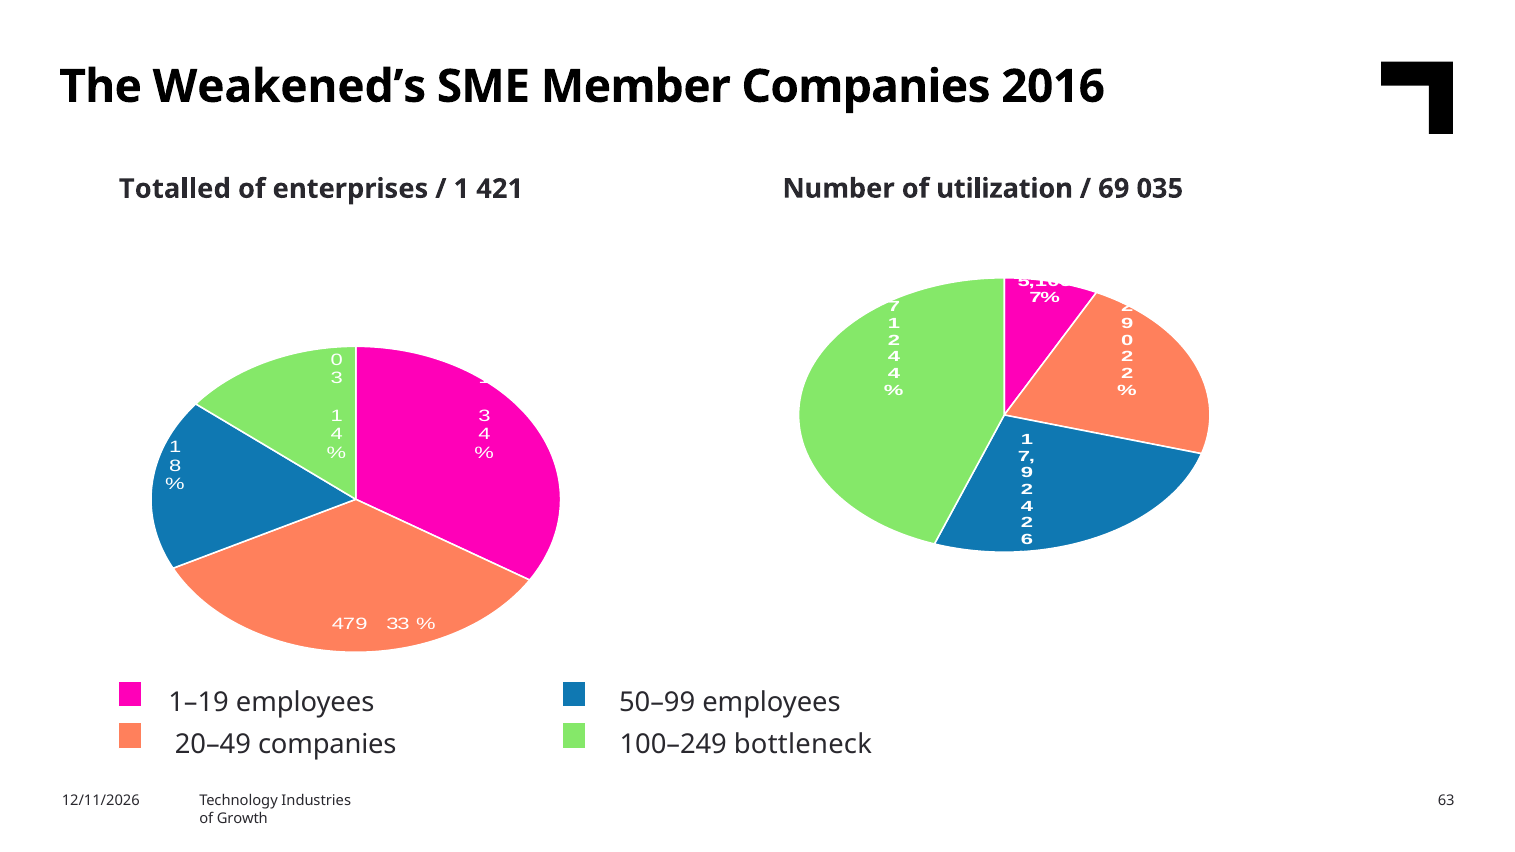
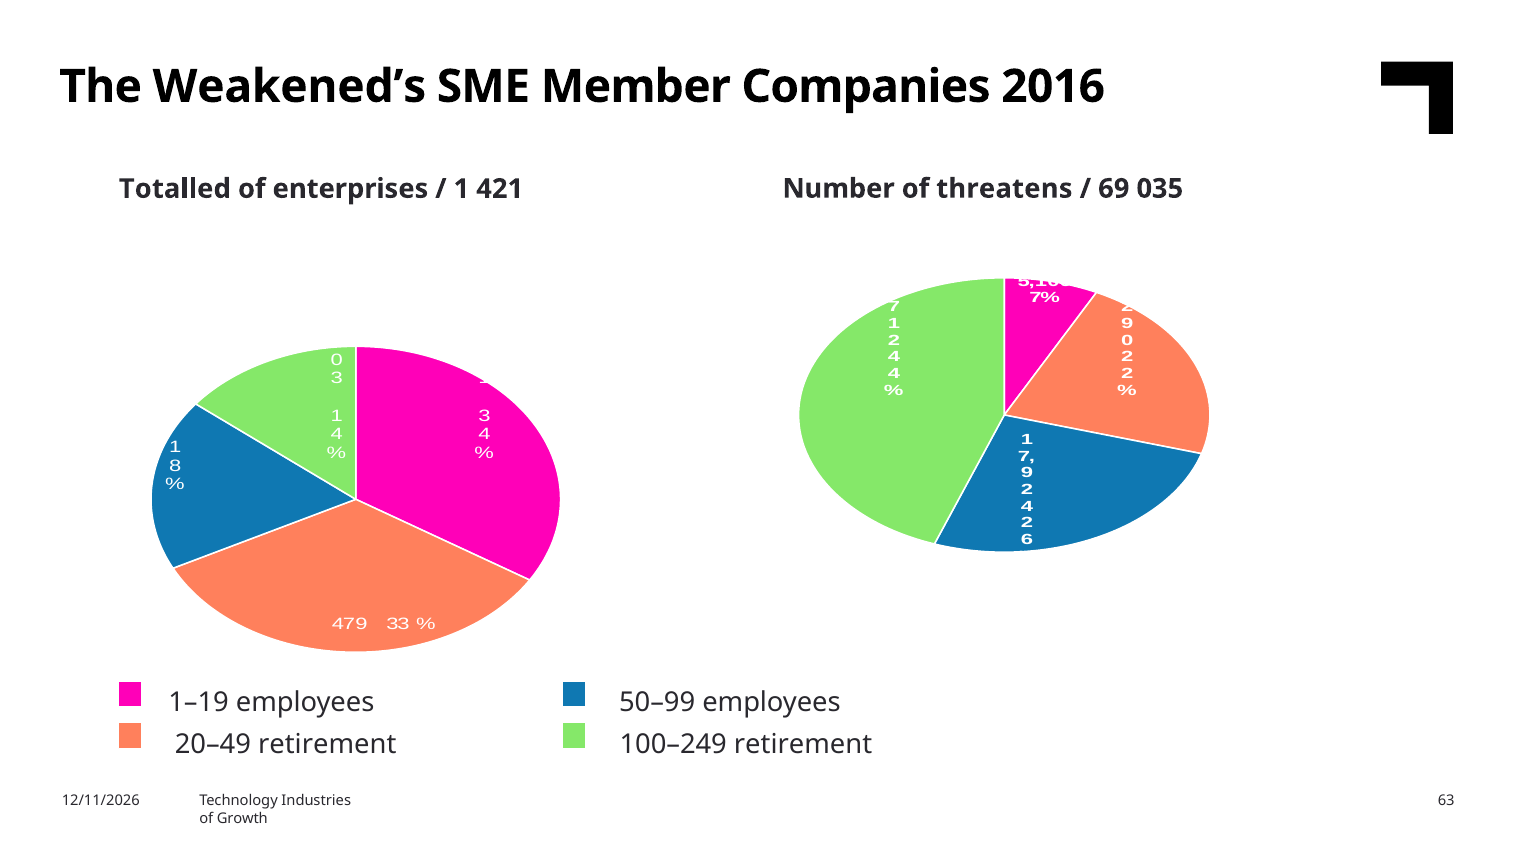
utilization: utilization -> threatens (1004, 189)
20–49 companies: companies -> retirement (327, 745)
100–249 bottleneck: bottleneck -> retirement (803, 745)
